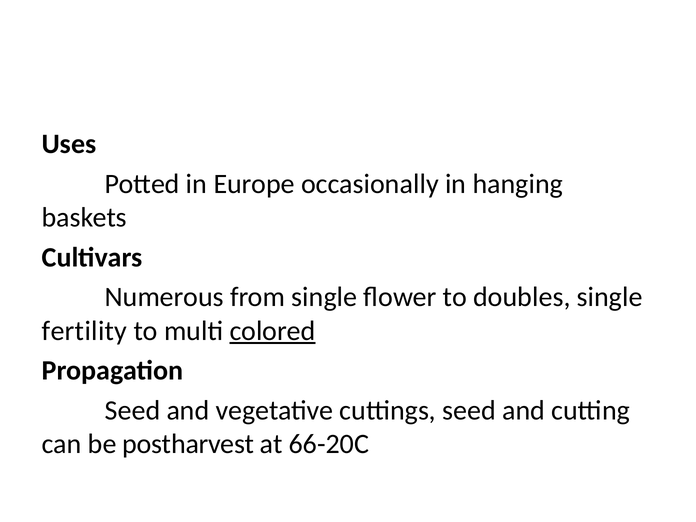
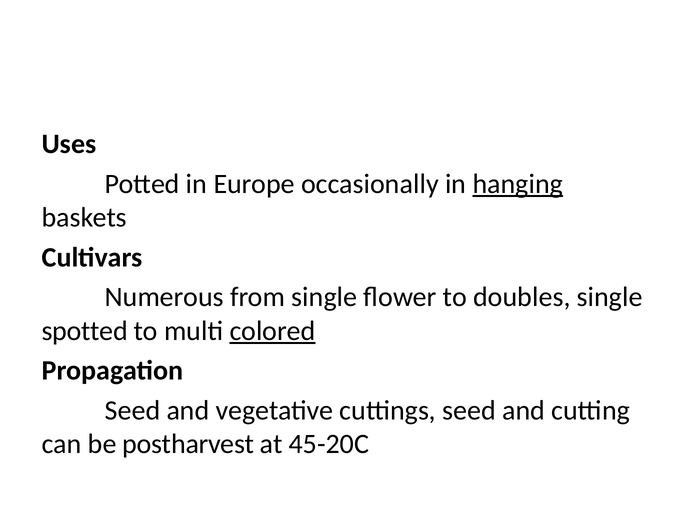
hanging underline: none -> present (518, 184)
fertility: fertility -> spotted (85, 331)
66-20C: 66-20C -> 45-20C (329, 444)
